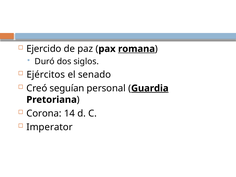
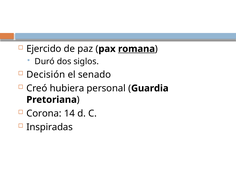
Ejércitos: Ejércitos -> Decisión (46, 75)
seguían: seguían -> hubiera (67, 88)
Guardia underline: present -> none (150, 88)
Imperator: Imperator -> Inspiradas (50, 127)
